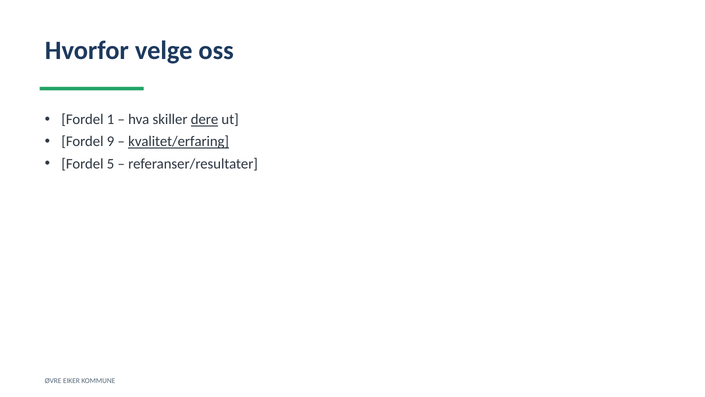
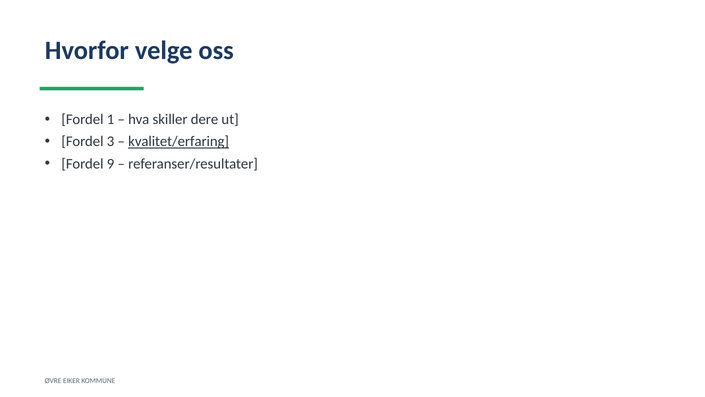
dere underline: present -> none (205, 119)
9: 9 -> 3 (111, 141)
5: 5 -> 9 (111, 163)
